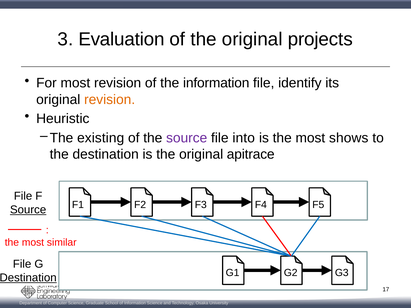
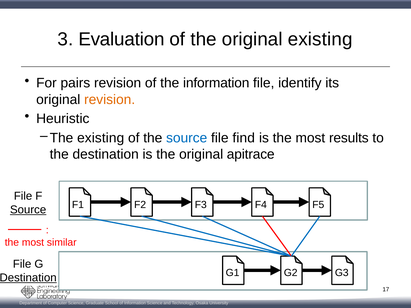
original projects: projects -> existing (320, 39)
For most: most -> pairs (75, 83)
source colour: purple -> blue (187, 138)
into: into -> find (244, 138)
shows: shows -> results (349, 138)
